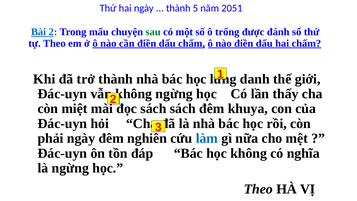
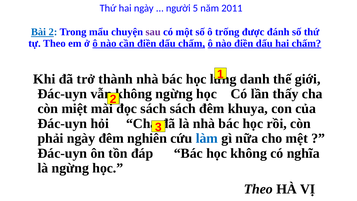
thành: thành -> người (178, 8)
2051: 2051 -> 2011 (232, 8)
sau colour: green -> purple (153, 32)
